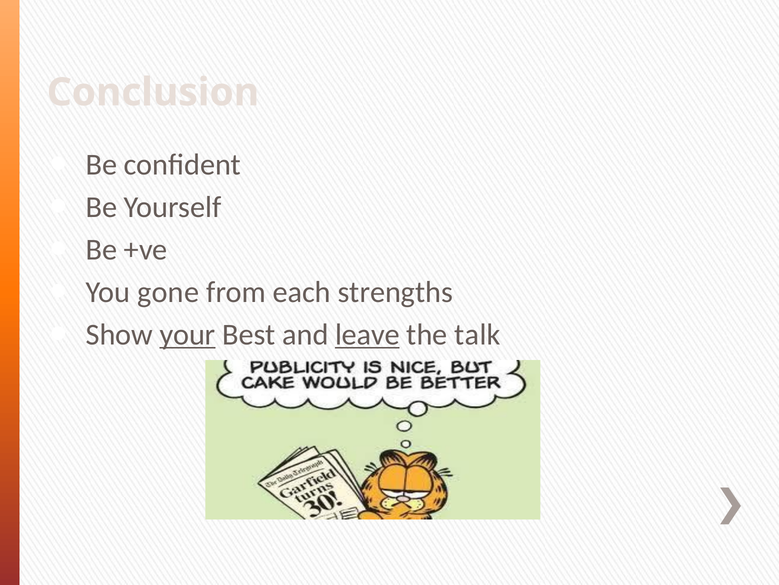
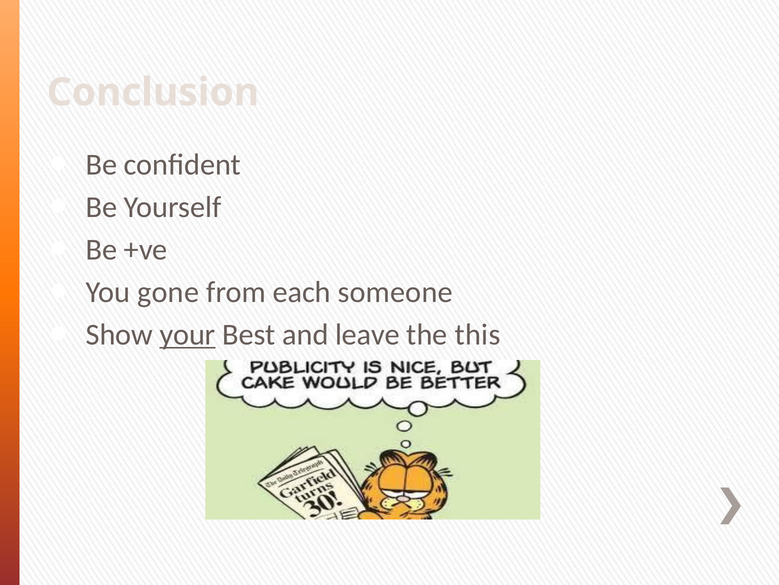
strengths: strengths -> someone (395, 292)
leave underline: present -> none (367, 334)
talk: talk -> this (478, 334)
